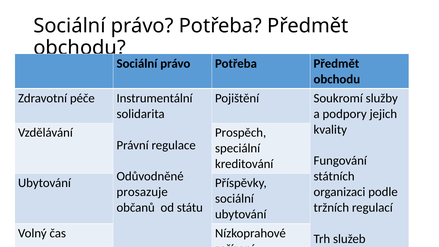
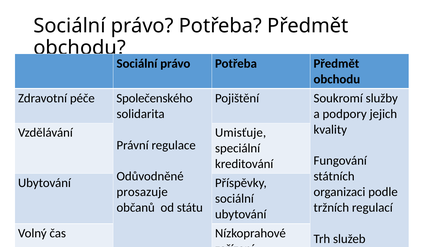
Instrumentální: Instrumentální -> Společenského (155, 98)
Prospěch: Prospěch -> Umisťuje (241, 133)
